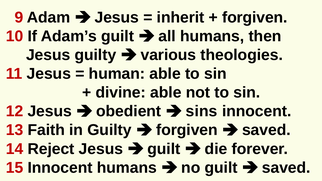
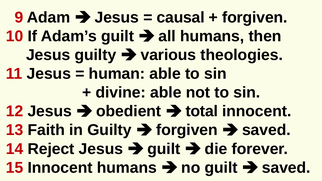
inherit: inherit -> causal (181, 17)
sins: sins -> total (202, 111)
